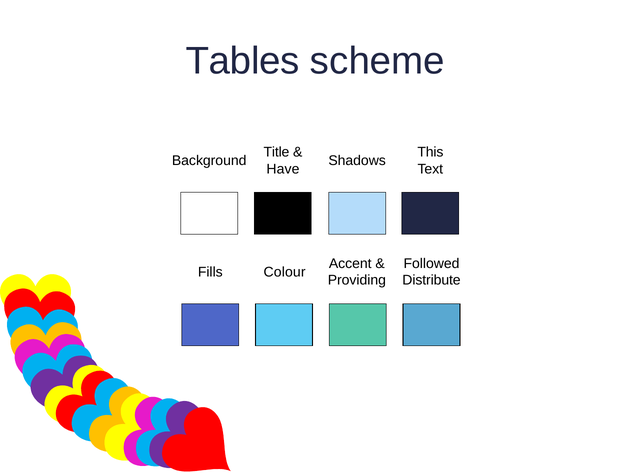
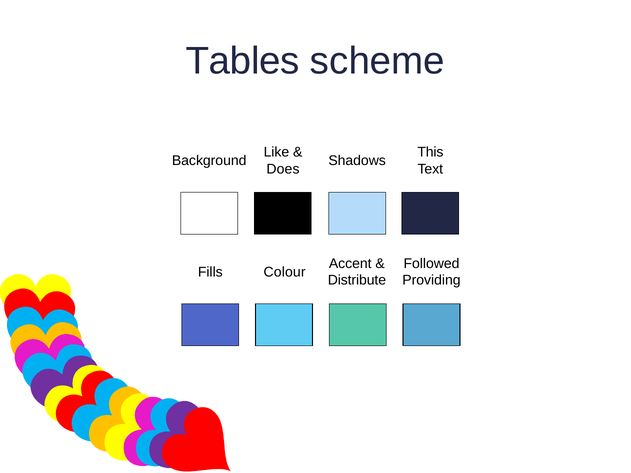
Title: Title -> Like (276, 152)
Have: Have -> Does (283, 169)
Distribute: Distribute -> Providing (431, 280)
Providing: Providing -> Distribute (357, 280)
